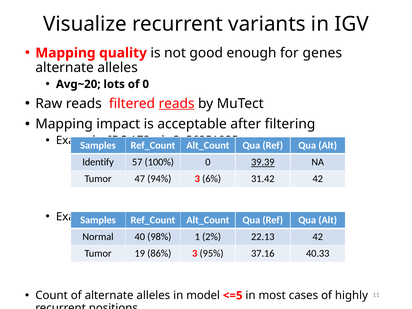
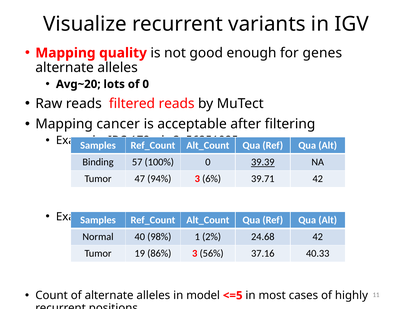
reads underline: present -> none (177, 104)
impact: impact -> cancer (118, 124)
Identify: Identify -> Binding (98, 162)
31.42: 31.42 -> 39.71 (263, 179)
22.13: 22.13 -> 24.68 (263, 237)
95%: 95% -> 56% (212, 254)
